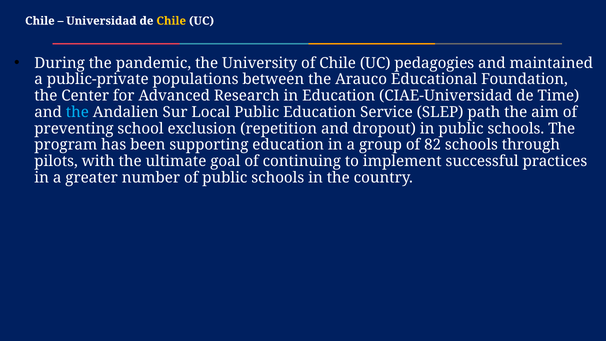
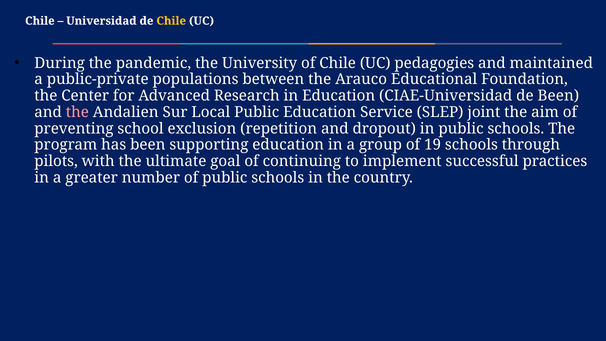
de Time: Time -> Been (558, 96)
the colour: light blue -> pink (77, 112)
path: path -> joint (484, 112)
82: 82 -> 19 (433, 145)
